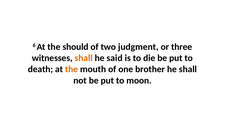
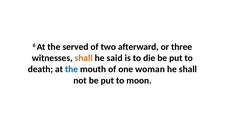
should: should -> served (75, 47)
judgment: judgment -> afterward (138, 47)
the colour: orange -> blue (72, 70)
brother: brother -> woman (150, 70)
